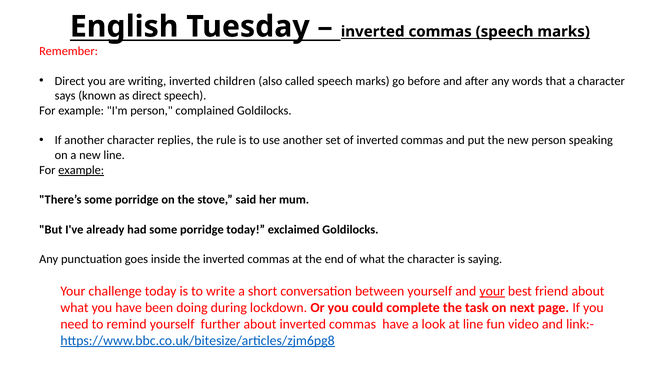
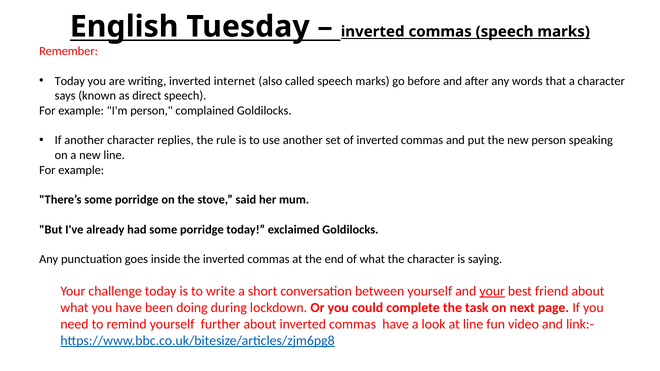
Direct: Direct -> Today (70, 81)
children: children -> internet (235, 81)
example underline: present -> none (81, 170)
